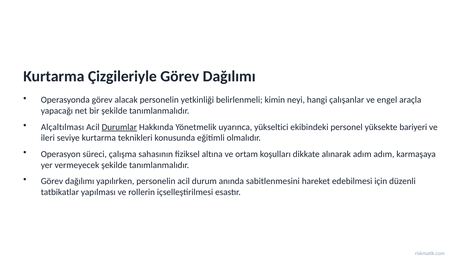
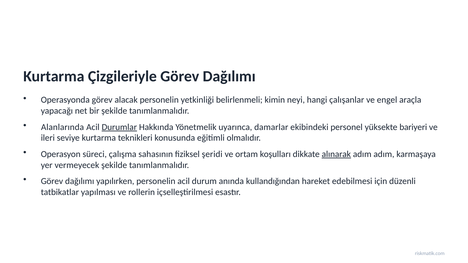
Alçaltılması: Alçaltılması -> Alanlarında (63, 127)
yükseltici: yükseltici -> damarlar (271, 127)
altına: altına -> şeridi (212, 154)
alınarak underline: none -> present (336, 154)
sabitlenmesini: sabitlenmesini -> kullandığından (273, 181)
